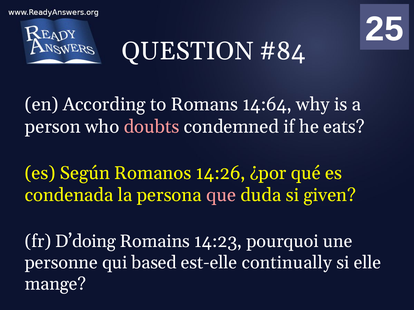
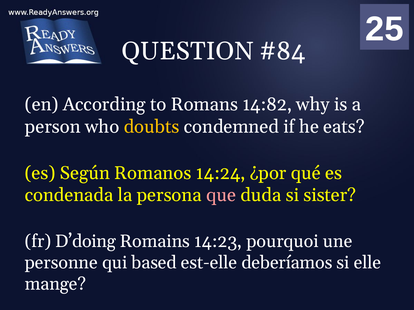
14:64: 14:64 -> 14:82 (267, 105)
doubts colour: pink -> yellow (152, 127)
14:26: 14:26 -> 14:24 (221, 173)
given: given -> sister (330, 196)
continually: continually -> deberíamos (287, 263)
